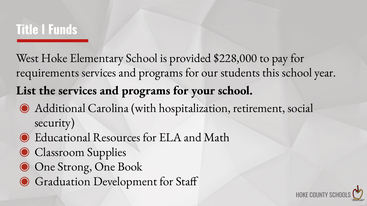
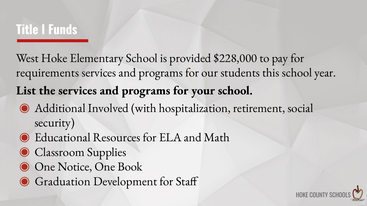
Carolina: Carolina -> Involved (108, 108)
Strong: Strong -> Notice (75, 167)
